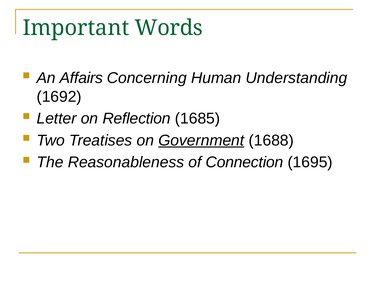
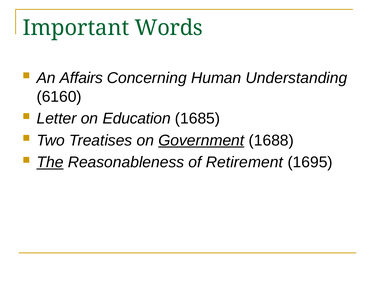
1692: 1692 -> 6160 (59, 97)
Reflection: Reflection -> Education (137, 119)
The underline: none -> present (50, 162)
Connection: Connection -> Retirement (244, 162)
